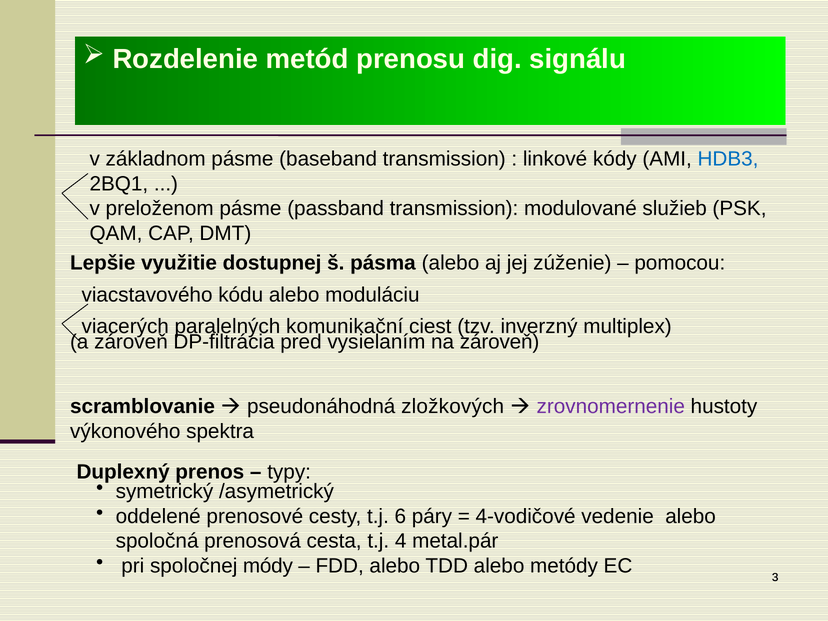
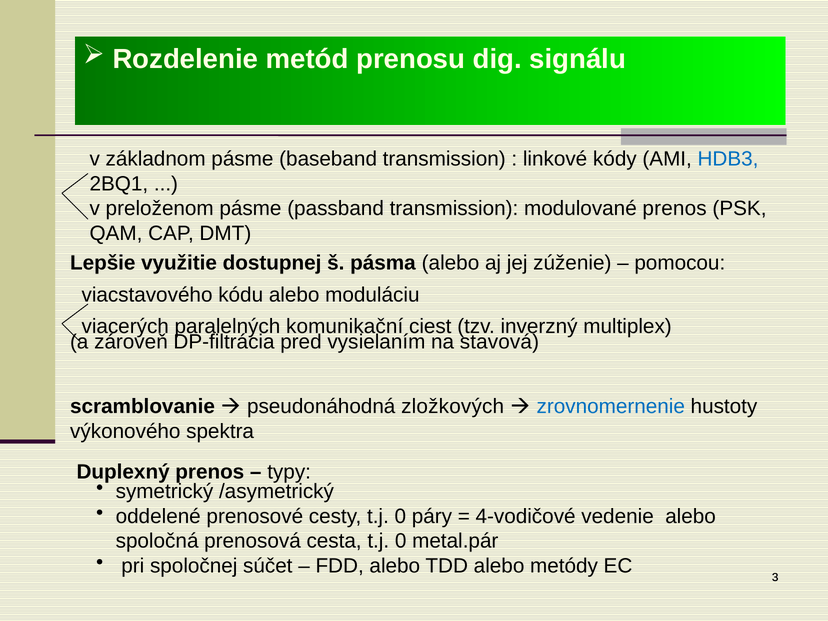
modulované služieb: služieb -> prenos (675, 209)
na zároveň: zároveň -> stavová (499, 342)
zrovnomernenie colour: purple -> blue (611, 407)
cesty t.j 6: 6 -> 0 (400, 516)
cesta t.j 4: 4 -> 0 (401, 541)
módy: módy -> súčet (268, 566)
